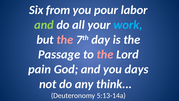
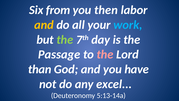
pour: pour -> then (106, 10)
and colour: light green -> yellow (44, 25)
the colour: pink -> light green (65, 40)
pain: pain -> than (40, 69)
days: days -> have (137, 69)
think: think -> excel (114, 84)
